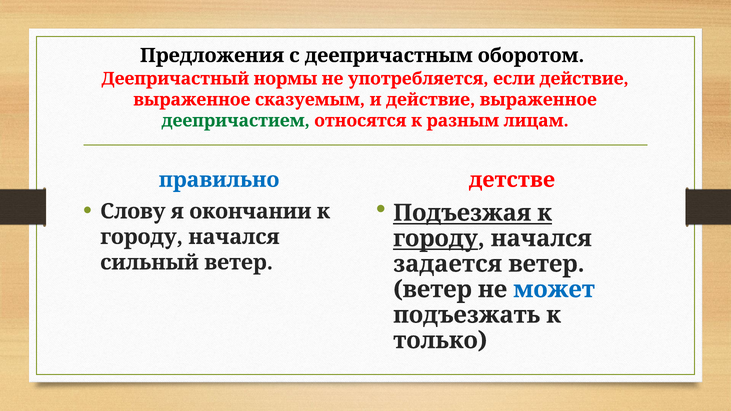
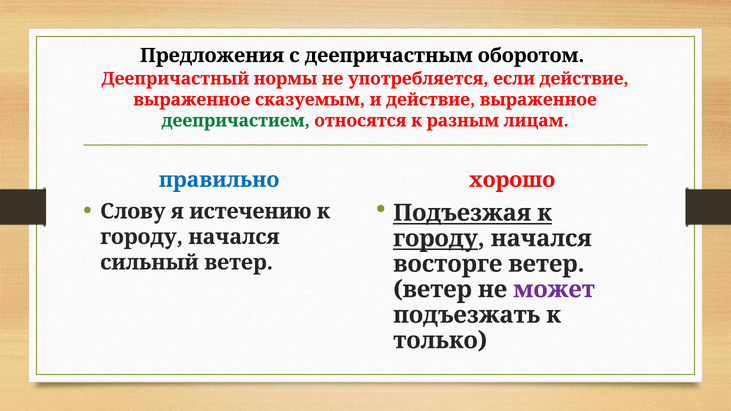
детстве: детстве -> хорошо (512, 180)
окончании: окончании -> истечению (250, 211)
задается: задается -> восторге (448, 264)
может colour: blue -> purple (554, 290)
